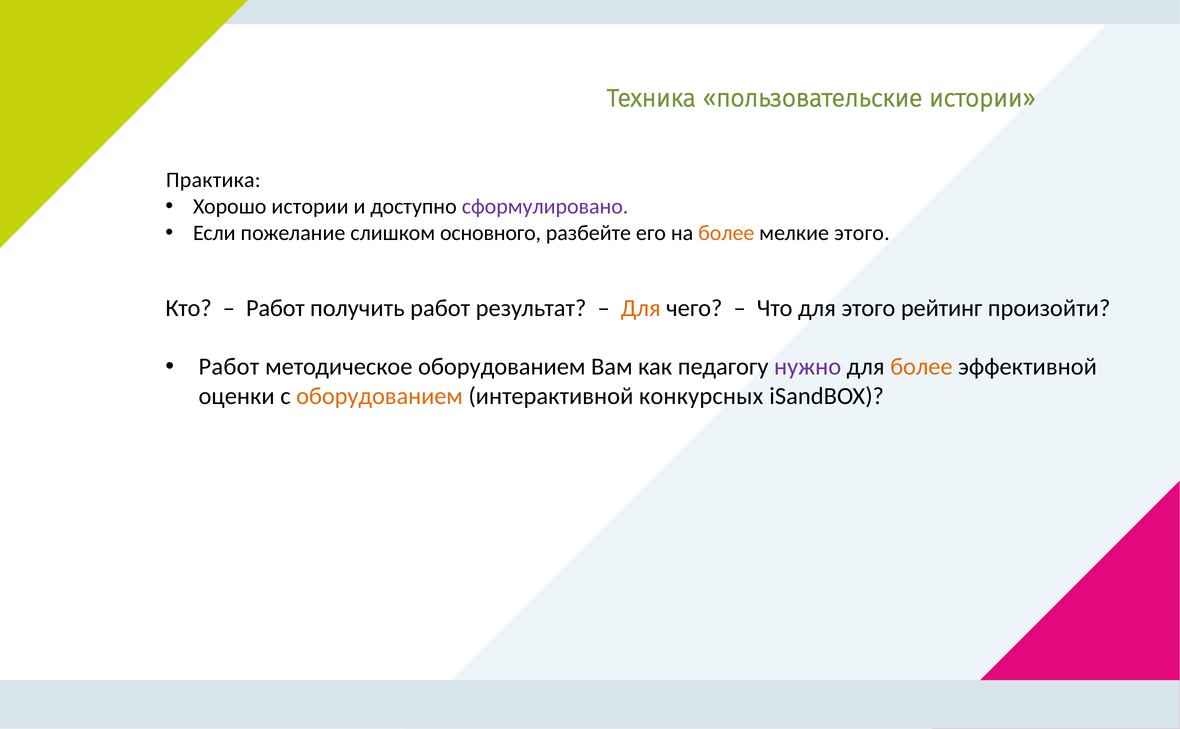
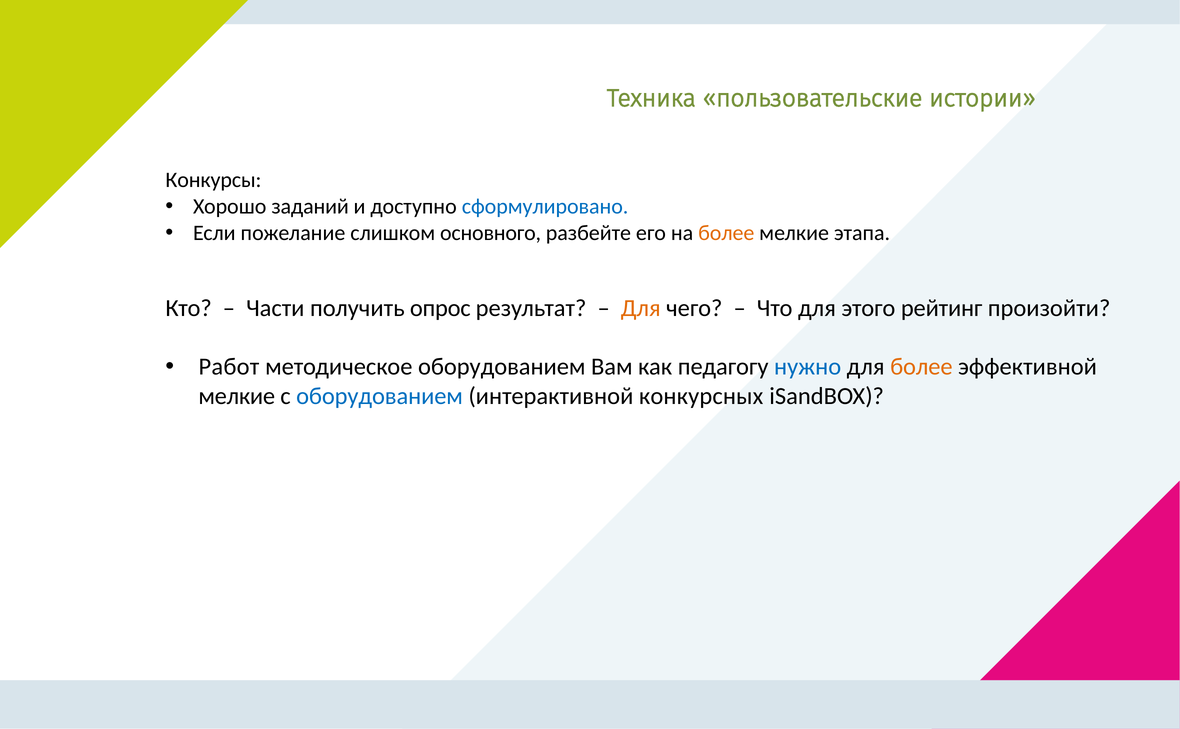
Практика: Практика -> Конкурсы (213, 180)
Хорошо истории: истории -> заданий (310, 207)
сформулировано colour: purple -> blue (545, 207)
мелкие этого: этого -> этапа (862, 233)
Работ: Работ -> Части (275, 308)
получить работ: работ -> опрос (440, 308)
нужно colour: purple -> blue (808, 367)
оценки: оценки -> мелкие (237, 396)
оборудованием colour: orange -> blue (380, 396)
